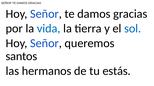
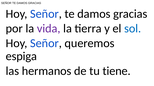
vida colour: blue -> purple (49, 29)
santos: santos -> espiga (21, 57)
estás: estás -> tiene (117, 71)
